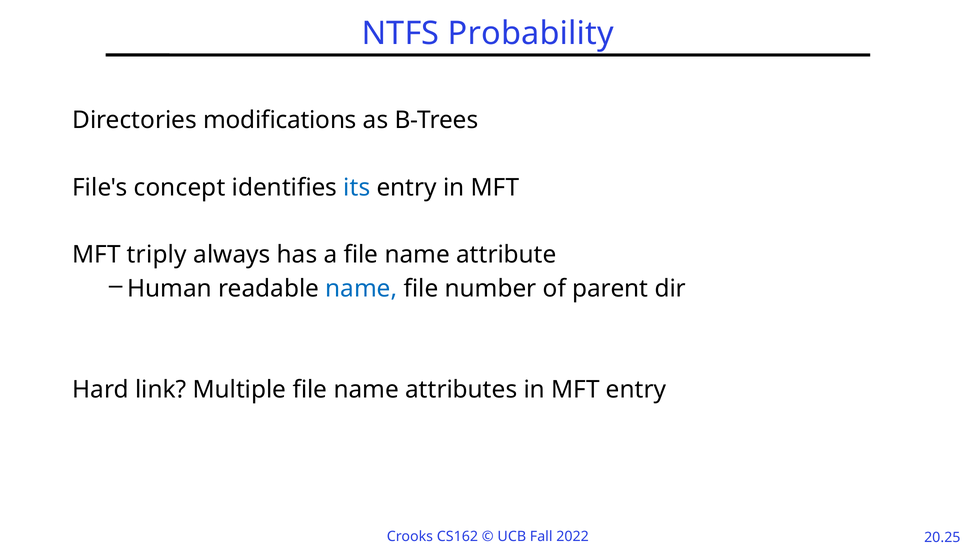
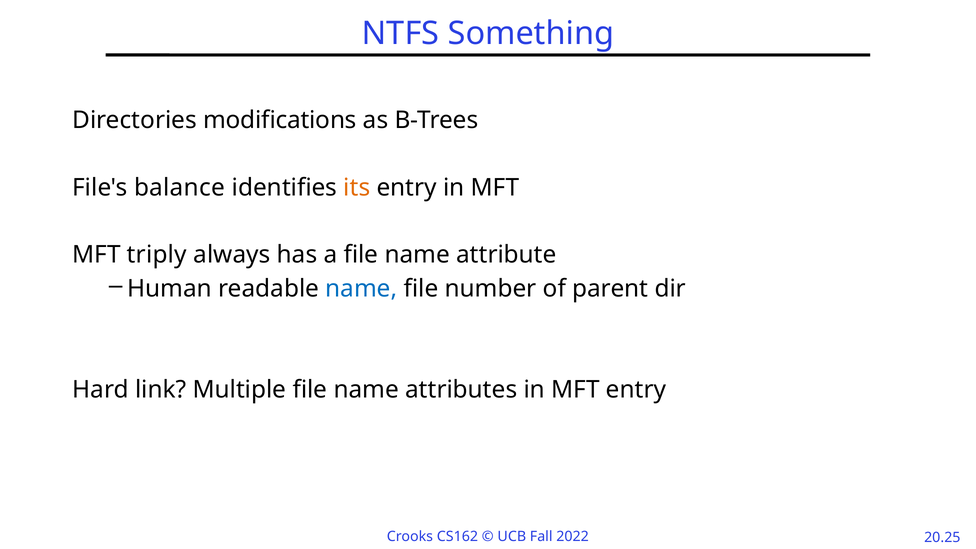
Probability: Probability -> Something (531, 33)
concept: concept -> balance (180, 188)
its colour: blue -> orange (357, 188)
